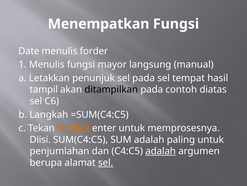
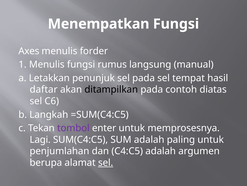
Date: Date -> Axes (29, 51)
mayor: mayor -> rumus (112, 64)
tampil: tampil -> daftar (44, 89)
tombol colour: orange -> purple (73, 128)
Diisi: Diisi -> Lagi (40, 139)
adalah underline: present -> none (161, 151)
